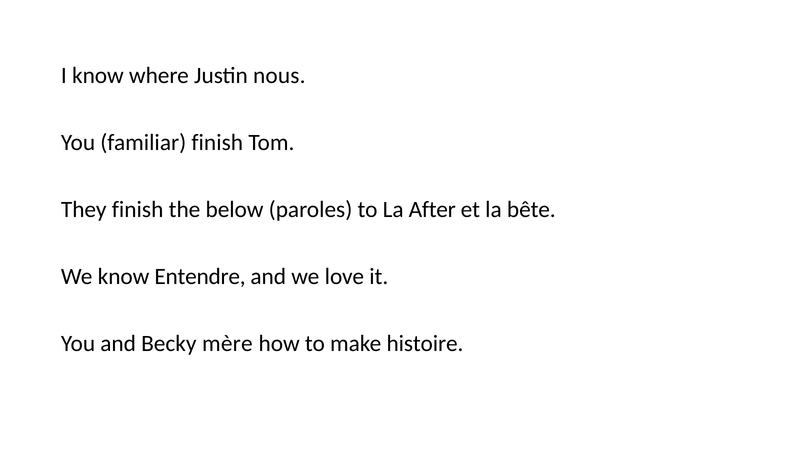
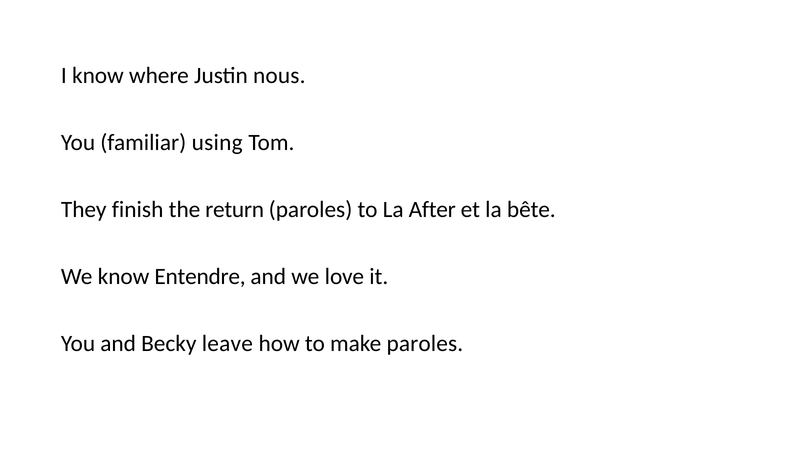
familiar finish: finish -> using (217, 142)
below: below -> return (235, 209)
mère: mère -> leave (227, 343)
make histoire: histoire -> paroles (425, 343)
